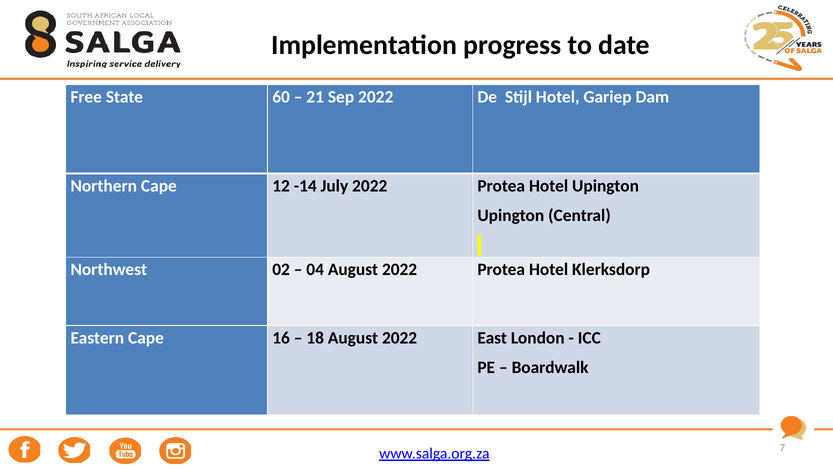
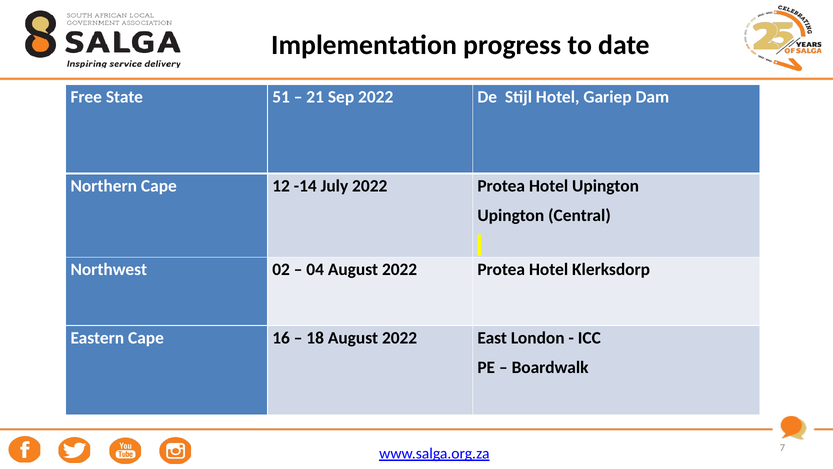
60: 60 -> 51 (281, 97)
